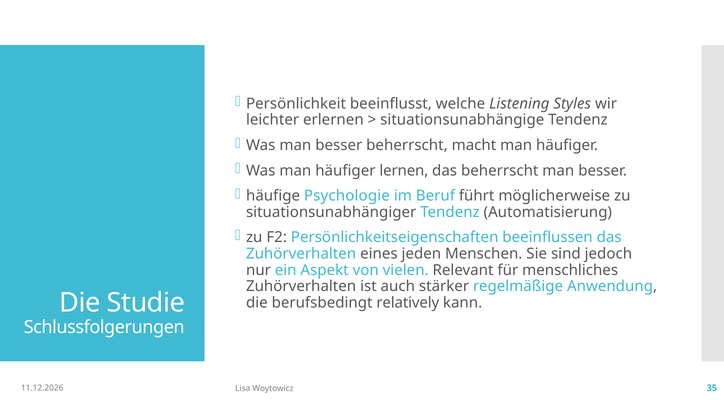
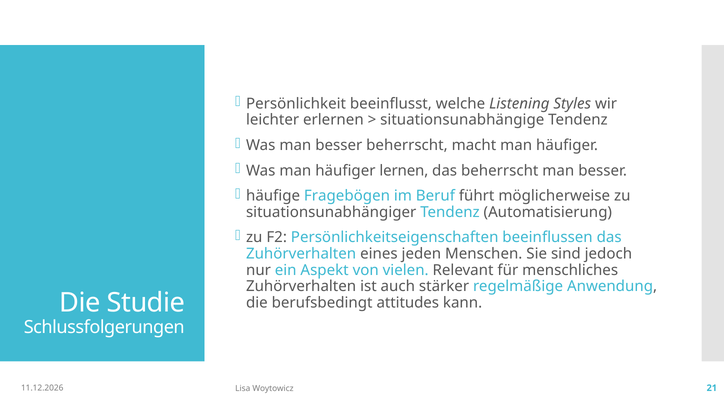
Psychologie: Psychologie -> Fragebögen (347, 196)
relatively: relatively -> attitudes (408, 303)
35: 35 -> 21 (712, 388)
